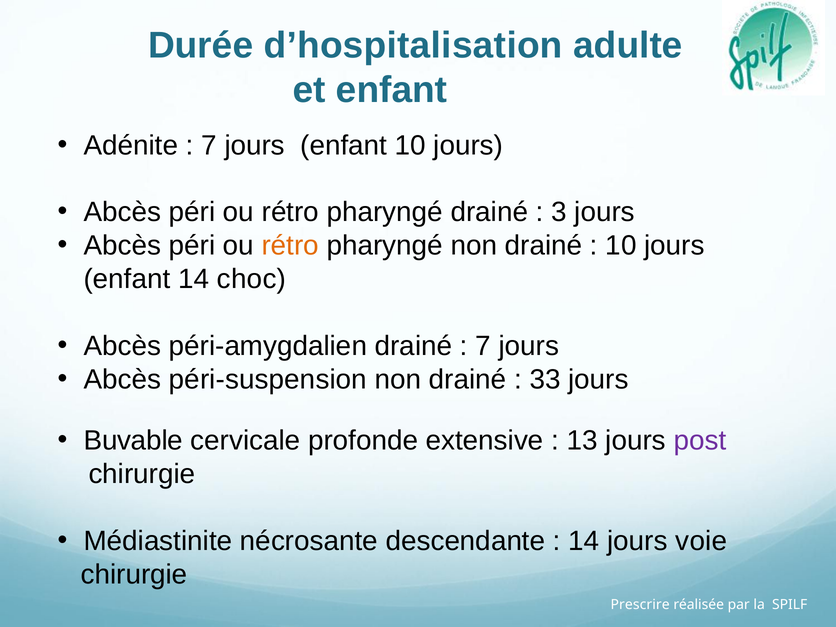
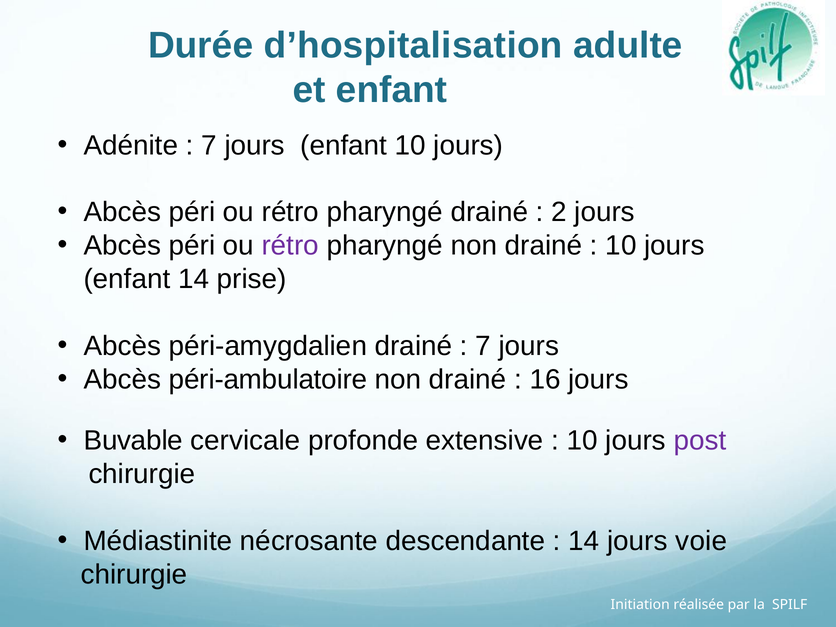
3: 3 -> 2 (559, 212)
rétro colour: orange -> purple (290, 246)
choc: choc -> prise (252, 279)
péri-suspension: péri-suspension -> péri-ambulatoire (268, 379)
33: 33 -> 16 (545, 379)
13: 13 -> 10 (582, 441)
Prescrire: Prescrire -> Initiation (640, 605)
